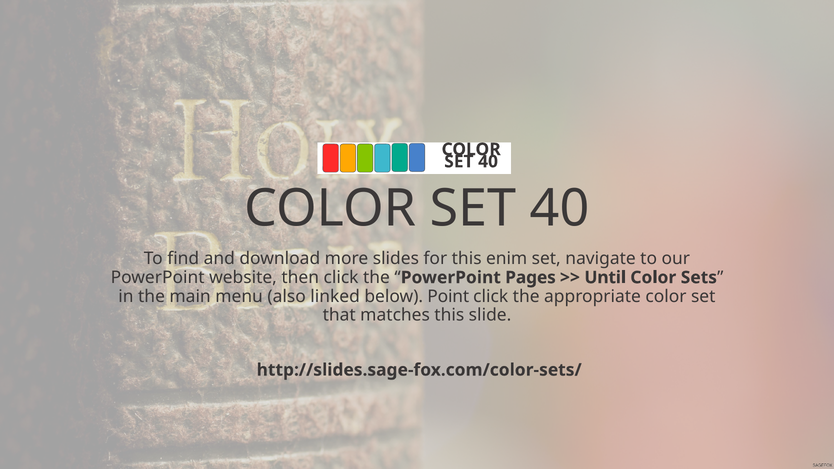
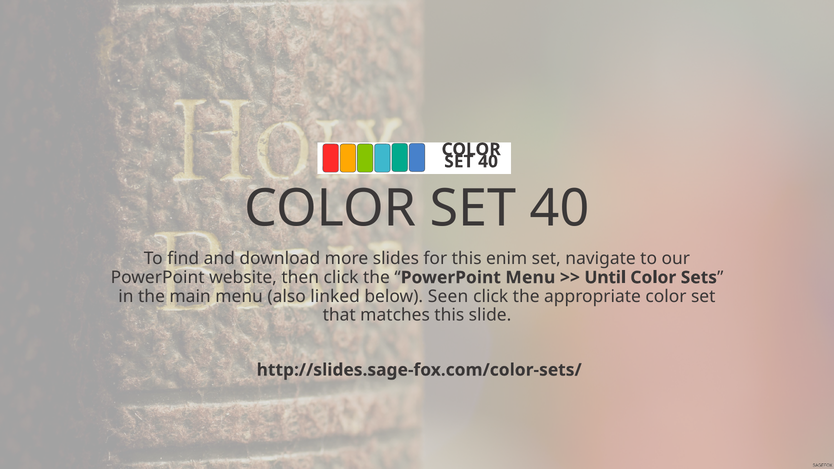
PowerPoint Pages: Pages -> Menu (530, 278)
Point: Point -> Seen (448, 296)
